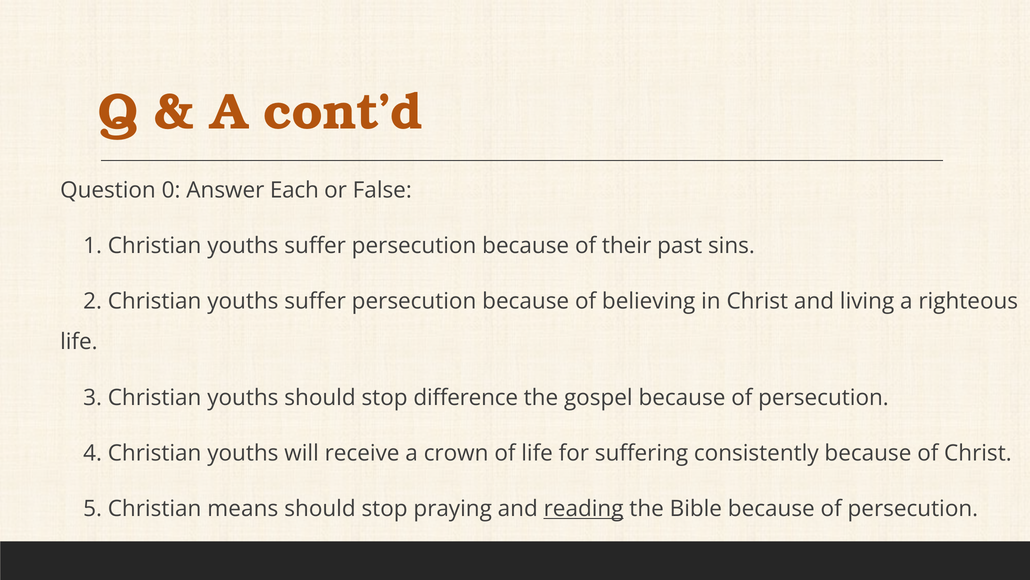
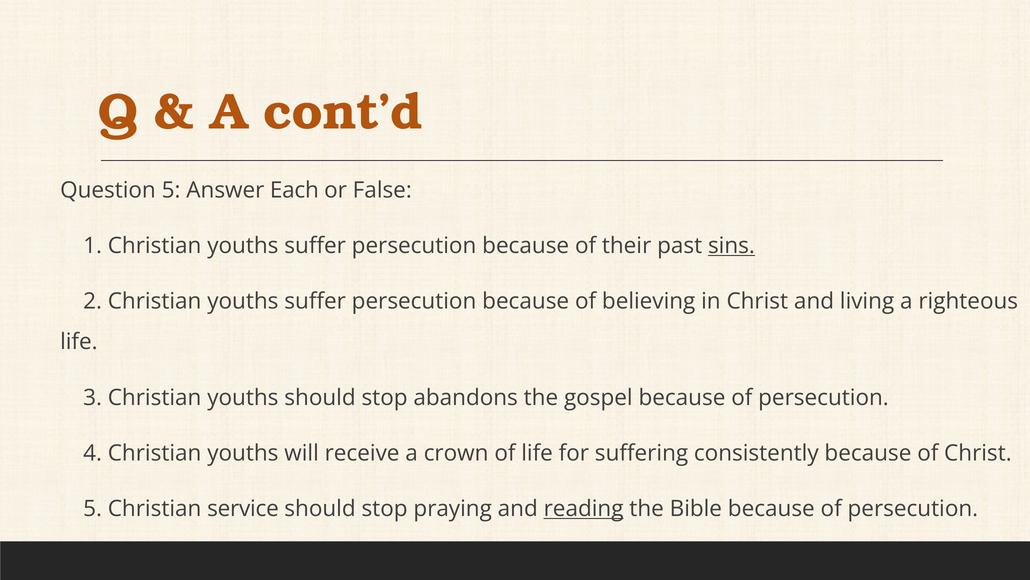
Question 0: 0 -> 5 (171, 190)
sins underline: none -> present (731, 246)
difference: difference -> abandons (466, 397)
means: means -> service (243, 508)
